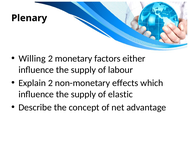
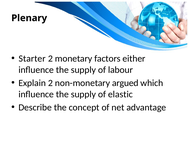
Willing: Willing -> Starter (32, 59)
effects: effects -> argued (125, 83)
